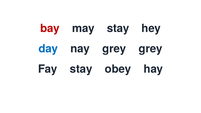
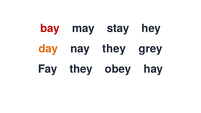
day colour: blue -> orange (48, 49)
nay grey: grey -> they (114, 49)
Fay stay: stay -> they (81, 69)
